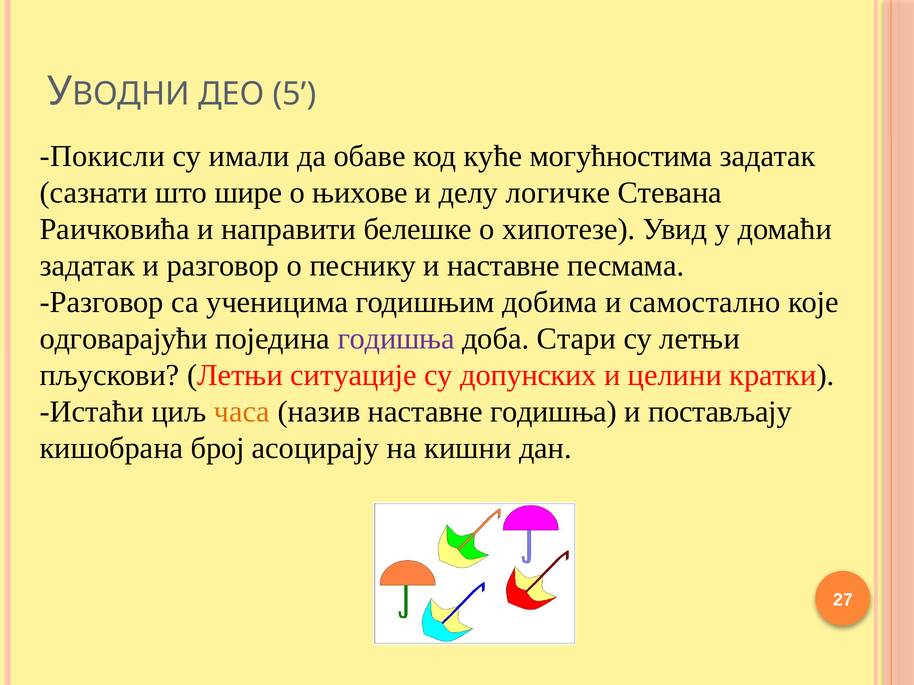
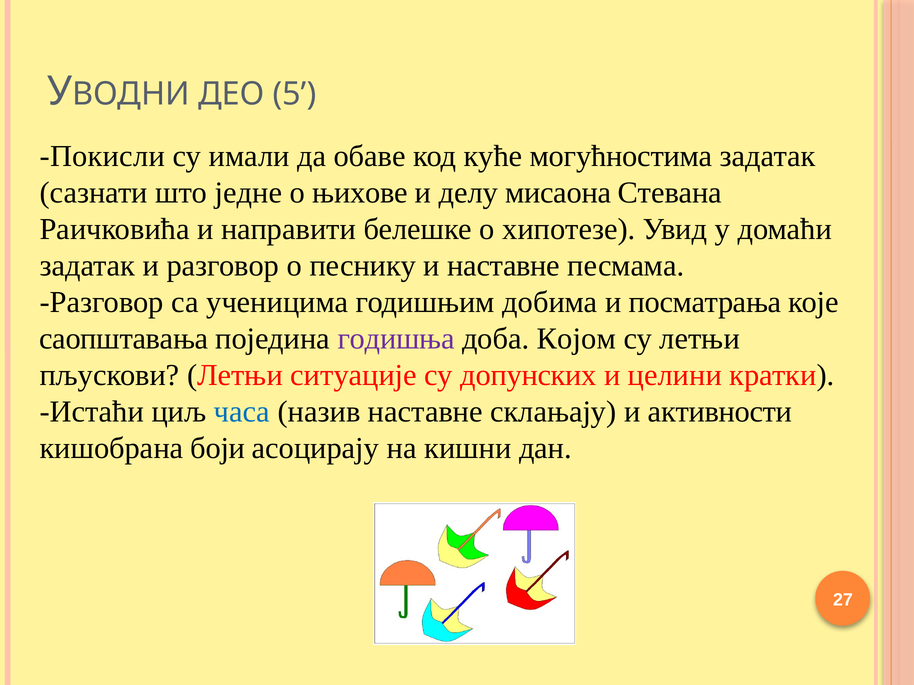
шире: шире -> једне (248, 193)
логичке: логичке -> мисаона (558, 193)
самостално: самостално -> посматрања (705, 302)
одговарајући: одговарајући -> саопштавања (124, 339)
Стари: Стари -> Којом (576, 339)
часа colour: orange -> blue (242, 412)
наставне годишња: годишња -> склањају (553, 412)
постављају: постављају -> активности (720, 412)
број: број -> боји (218, 449)
